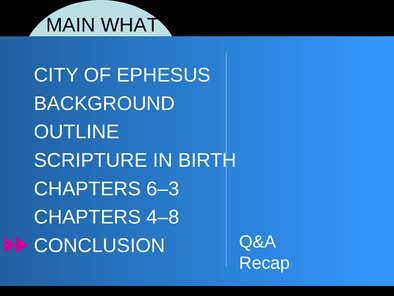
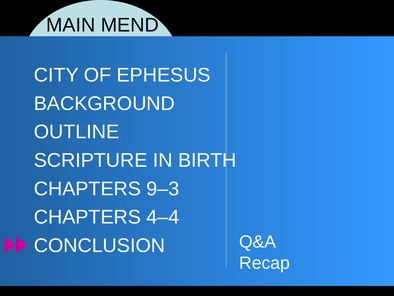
WHAT: WHAT -> MEND (130, 25)
6–3: 6–3 -> 9–3 (163, 188)
4–8: 4–8 -> 4–4 (163, 217)
